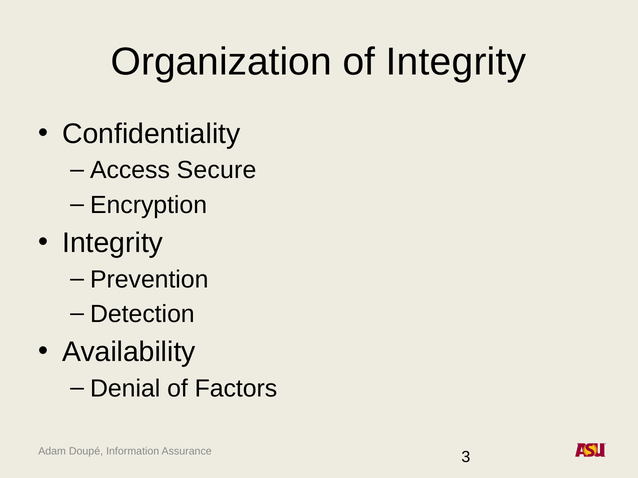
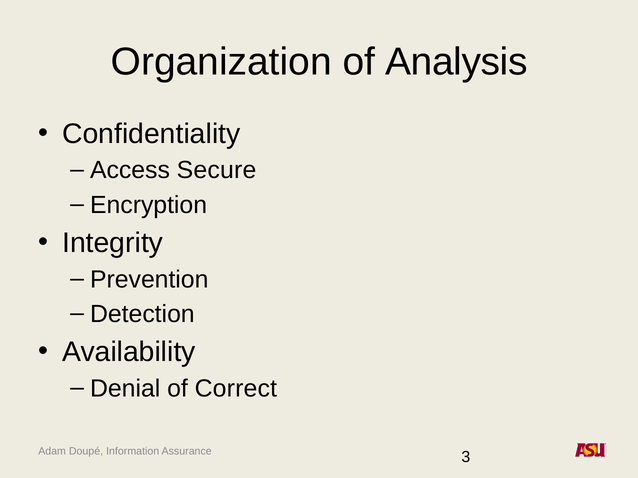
of Integrity: Integrity -> Analysis (456, 62)
Factors: Factors -> Correct (236, 389)
